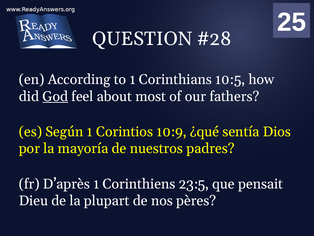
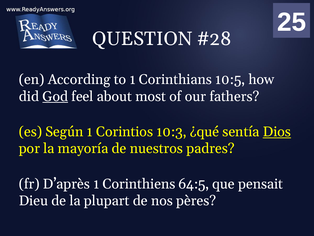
10:9: 10:9 -> 10:3 (171, 132)
Dios underline: none -> present (277, 132)
23:5: 23:5 -> 64:5 (194, 184)
